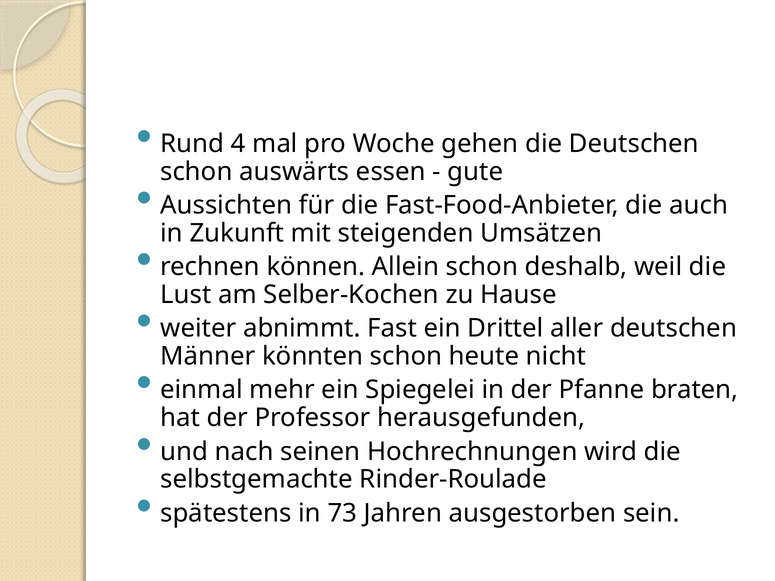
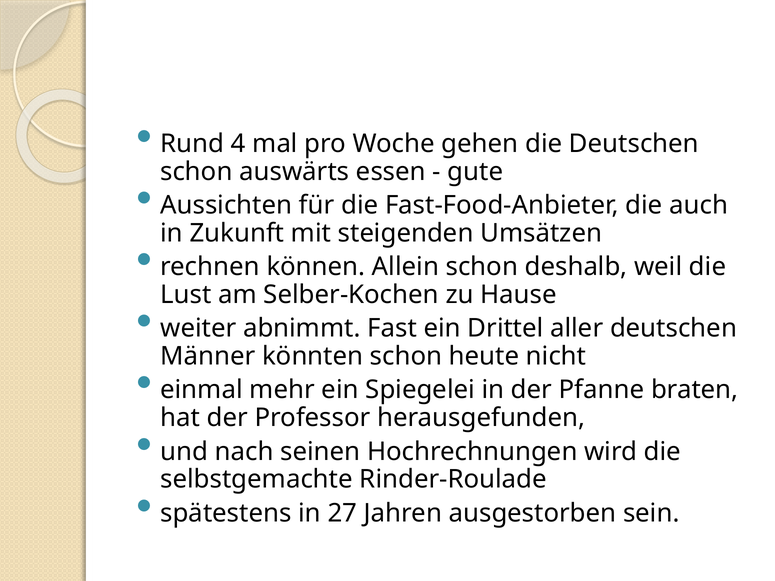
73: 73 -> 27 (342, 513)
